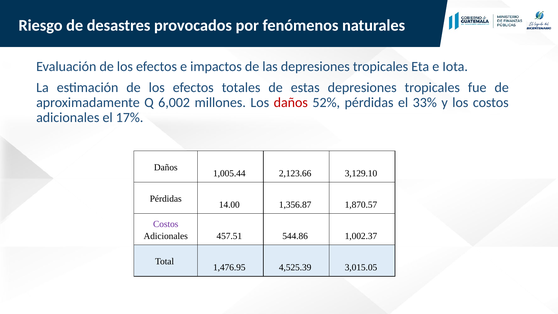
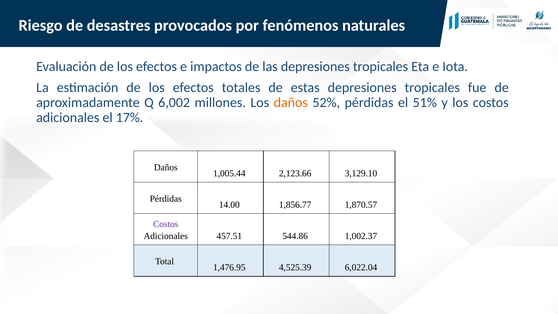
daños colour: red -> orange (291, 103)
33%: 33% -> 51% (425, 103)
1,356.87: 1,356.87 -> 1,856.77 (295, 205)
3,015.05: 3,015.05 -> 6,022.04 (361, 267)
